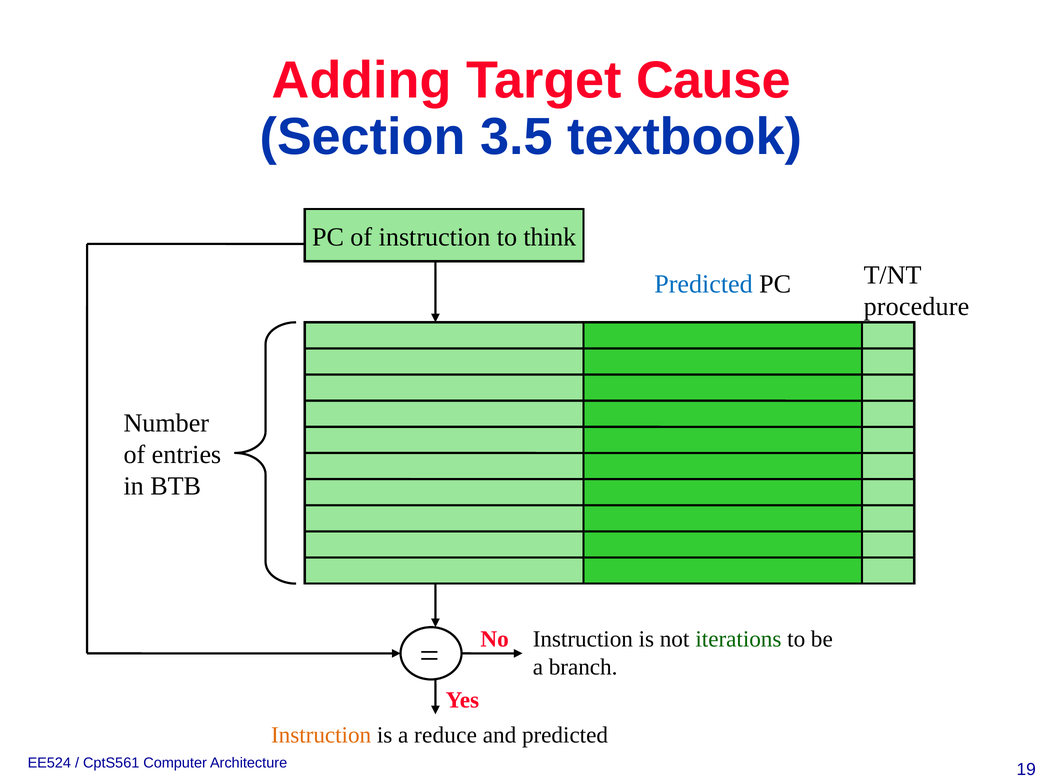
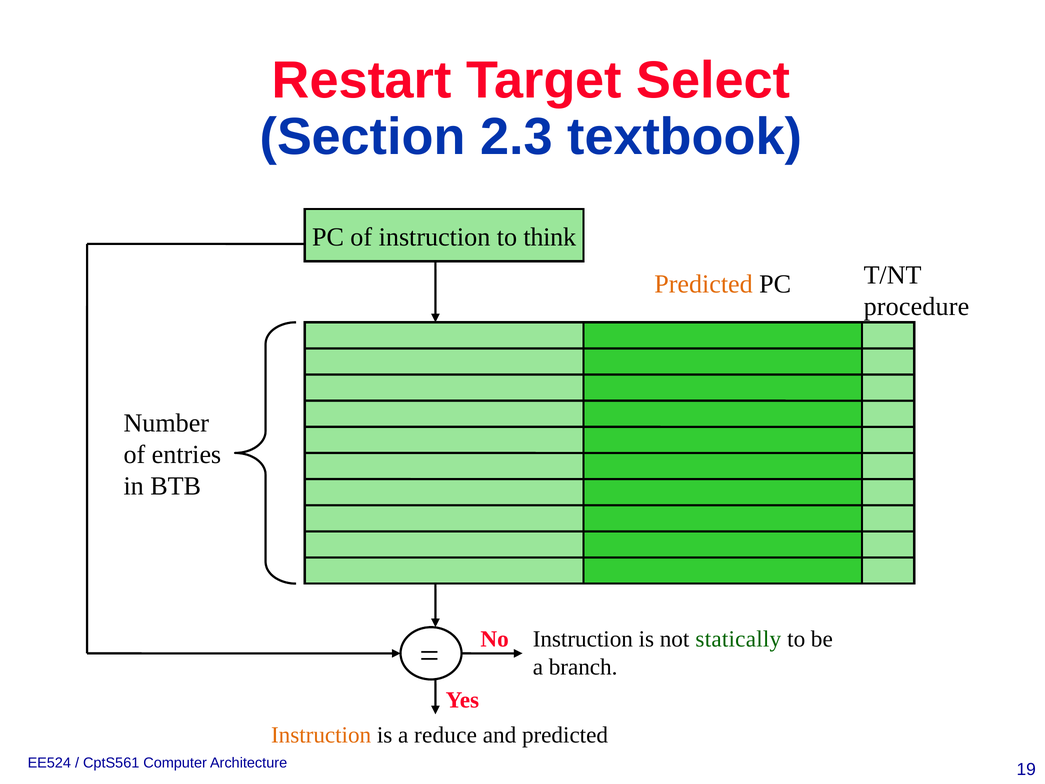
Adding: Adding -> Restart (362, 80)
Cause: Cause -> Select (713, 80)
3.5: 3.5 -> 2.3 (516, 137)
Predicted colour: blue -> orange (704, 284)
iterations: iterations -> statically (738, 639)
